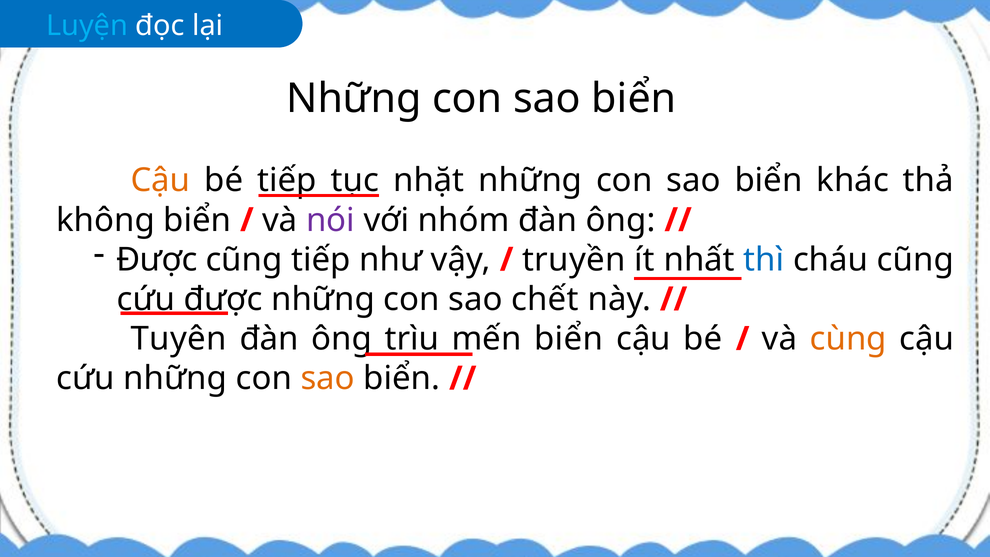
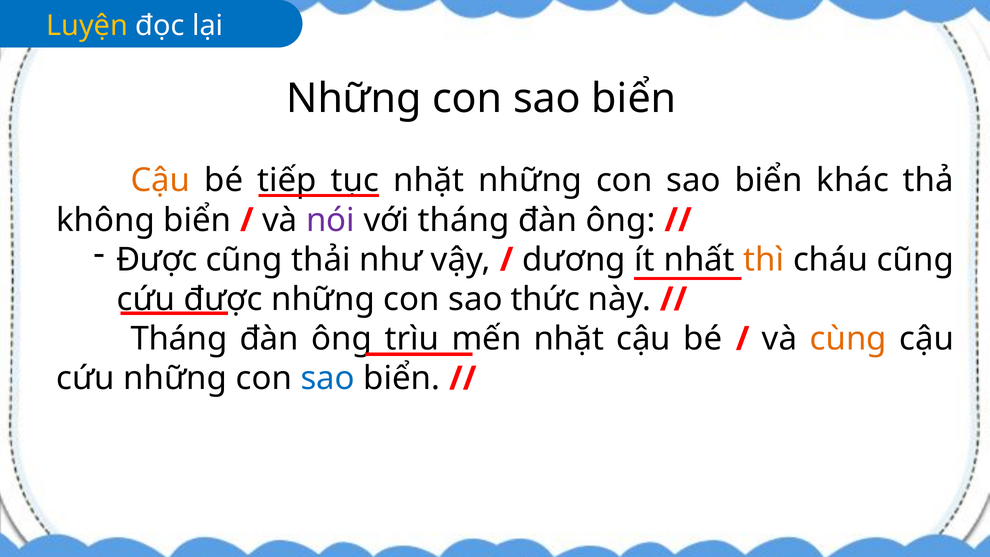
Luyện colour: light blue -> yellow (87, 26)
với nhóm: nhóm -> tháng (464, 220)
cũng tiếp: tiếp -> thải (321, 260)
truyền: truyền -> dương (574, 260)
thì colour: blue -> orange (764, 260)
chết: chết -> thức (545, 299)
Tuyên: Tuyên -> Tháng (179, 339)
mến biển: biển -> nhặt (569, 339)
sao colour: orange -> blue (328, 379)
